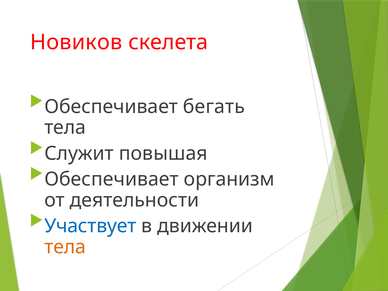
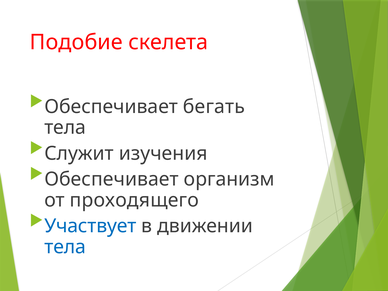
Новиков: Новиков -> Подобие (76, 42)
повышая: повышая -> изучения (163, 153)
деятельности: деятельности -> проходящего (134, 200)
тела colour: orange -> blue (65, 247)
